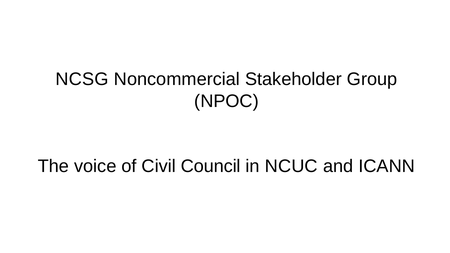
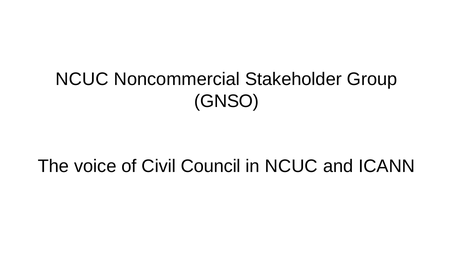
NCSG: NCSG -> NCUC (82, 79)
NPOC: NPOC -> GNSO (227, 101)
